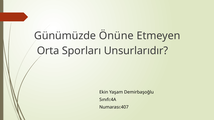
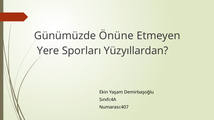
Orta: Orta -> Yere (48, 51)
Unsurlarıdır: Unsurlarıdır -> Yüzyıllardan (136, 51)
